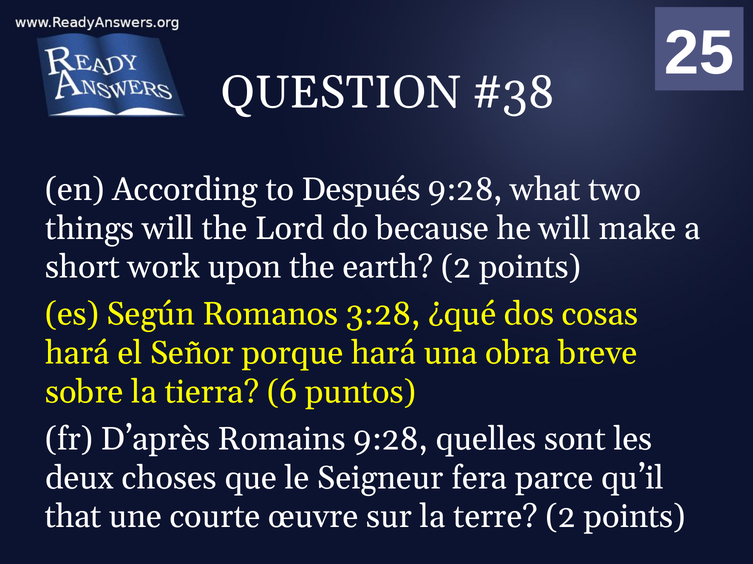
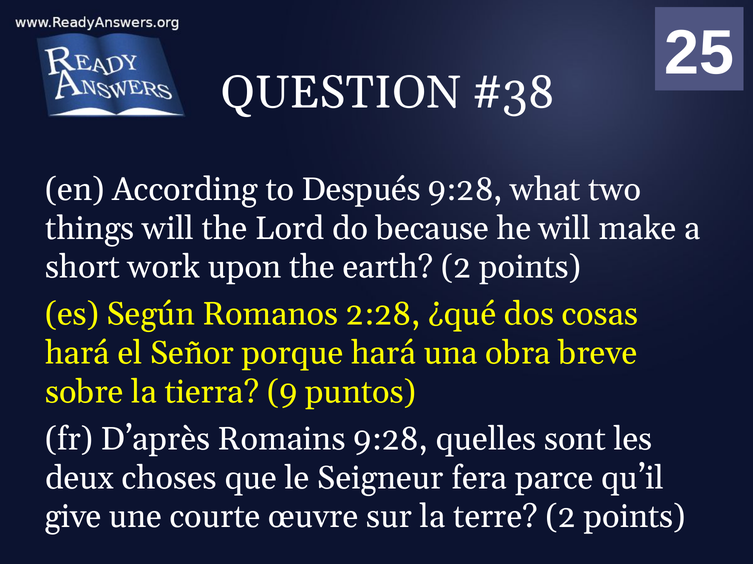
3:28: 3:28 -> 2:28 (383, 315)
6: 6 -> 9 (282, 392)
that: that -> give (73, 517)
